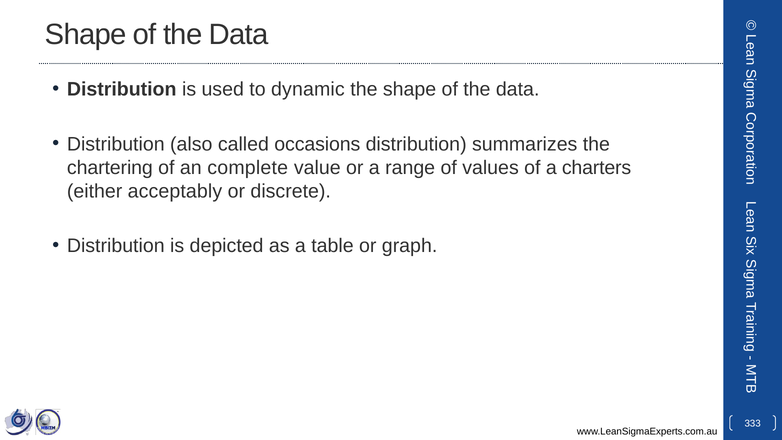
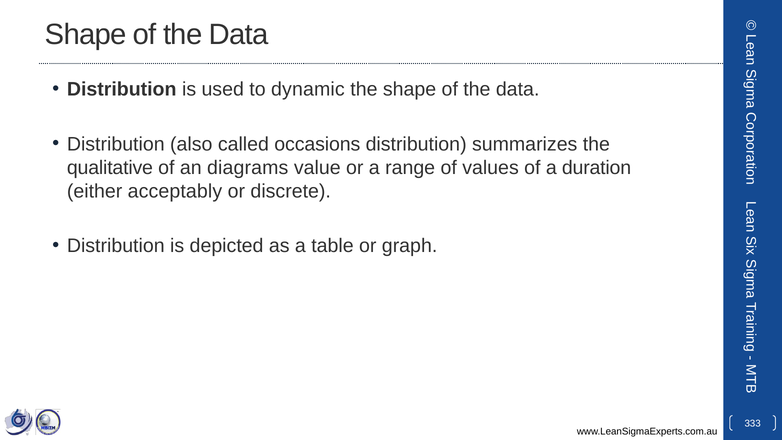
chartering: chartering -> qualitative (110, 168)
complete: complete -> diagrams (248, 168)
charters: charters -> duration (597, 168)
